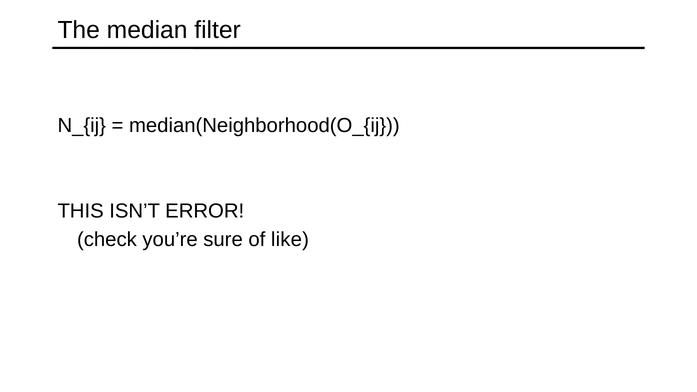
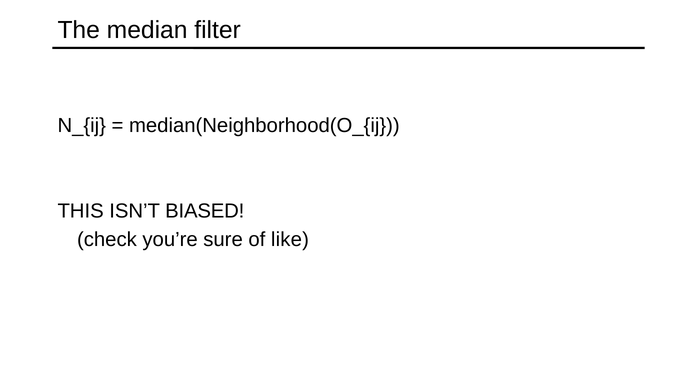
ERROR: ERROR -> BIASED (205, 211)
